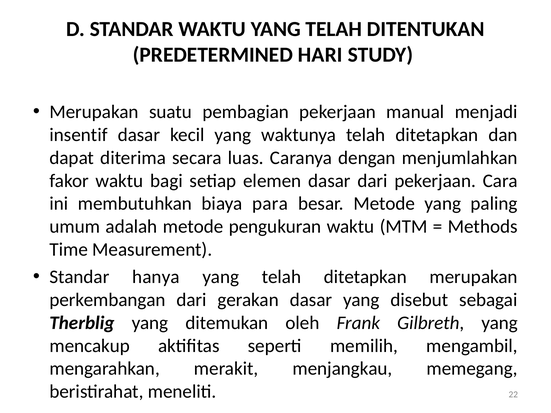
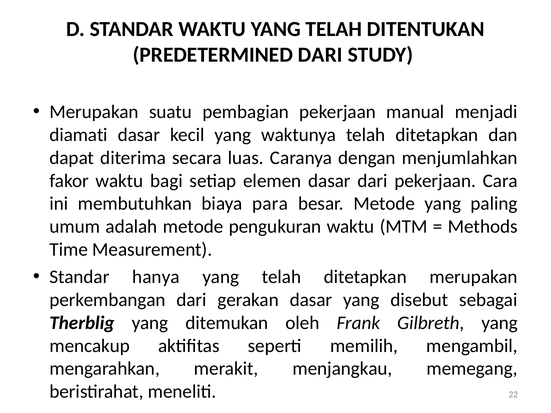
PREDETERMINED HARI: HARI -> DARI (320, 55)
insentif: insentif -> diamati (79, 135)
